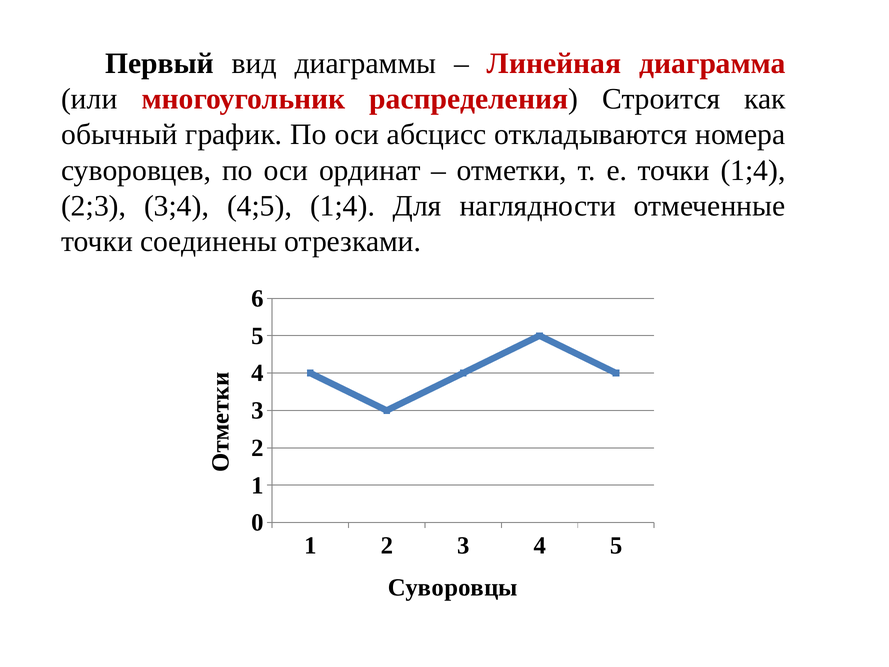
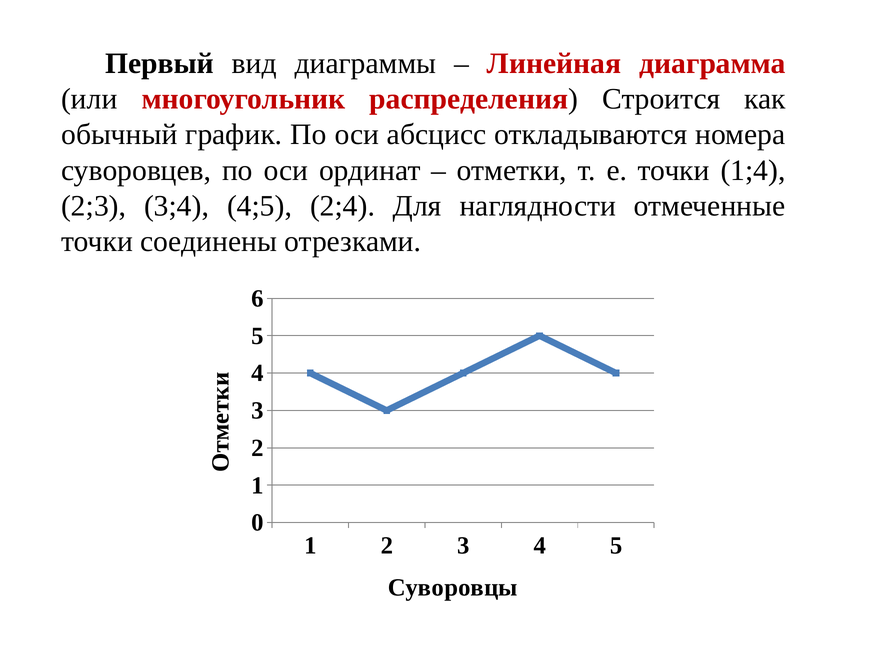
4;5 1;4: 1;4 -> 2;4 (343, 206)
